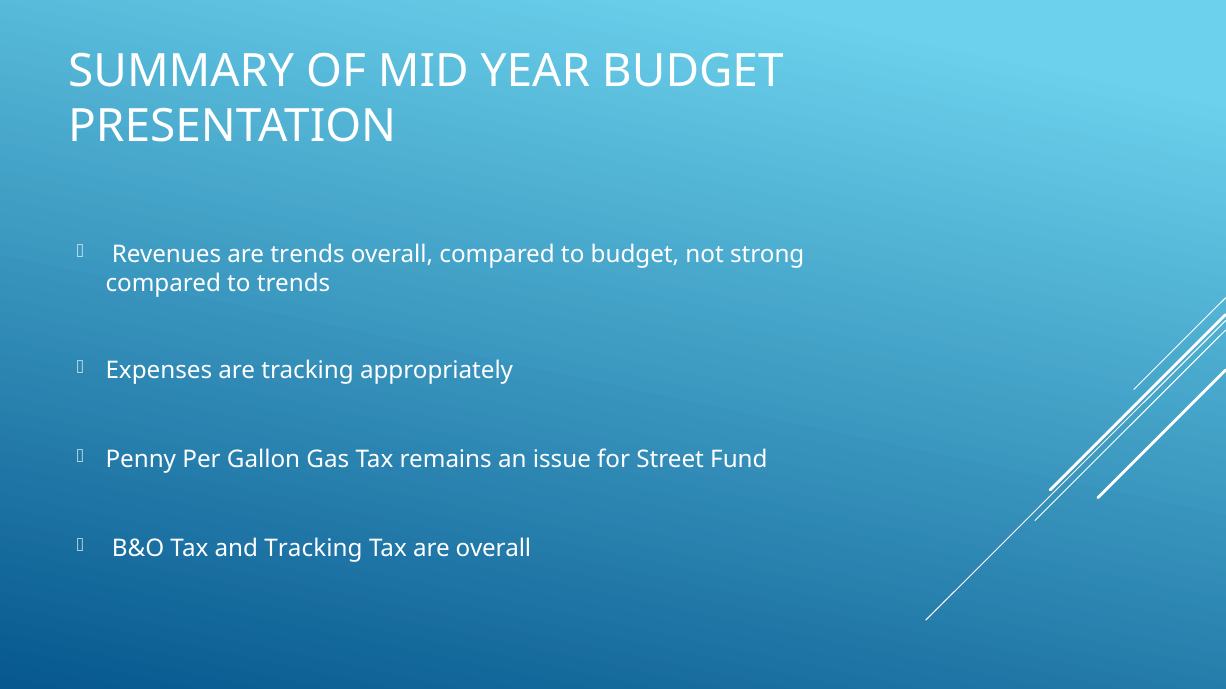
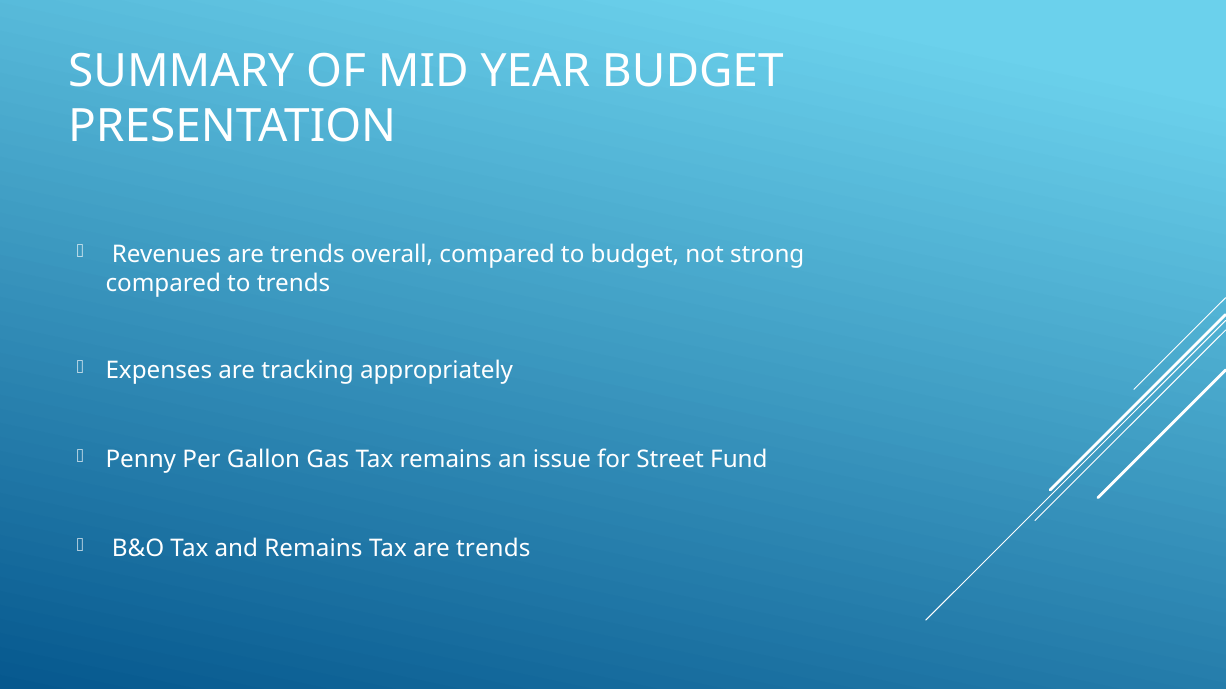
and Tracking: Tracking -> Remains (313, 549)
Tax are overall: overall -> trends (493, 549)
